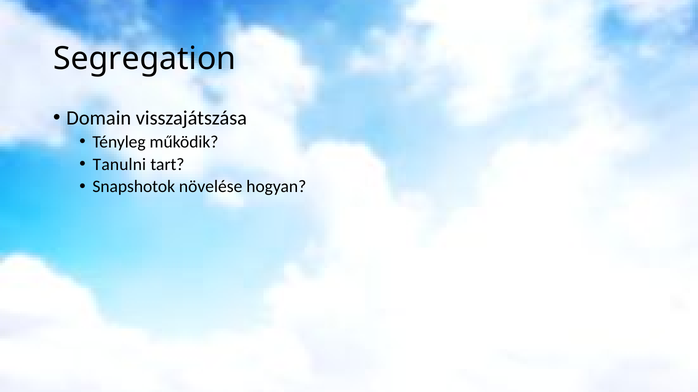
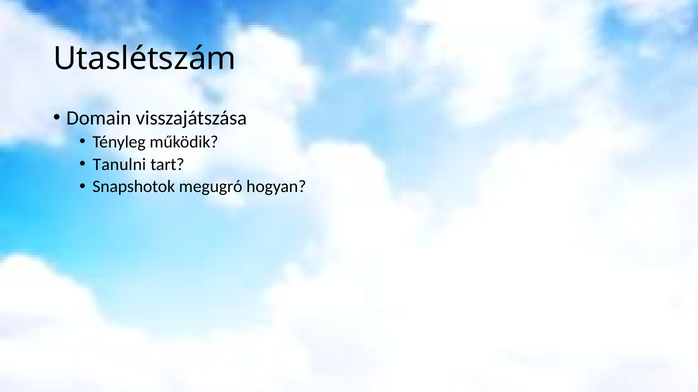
Segregation: Segregation -> Utaslétszám (145, 59)
növelése: növelése -> megugró (211, 187)
